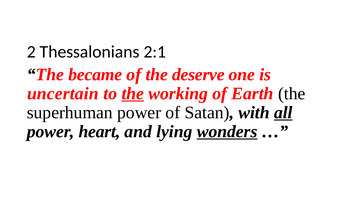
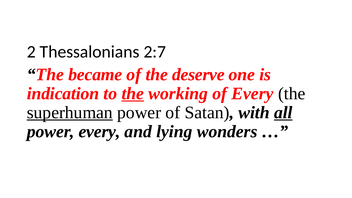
2:1: 2:1 -> 2:7 (155, 52)
uncertain: uncertain -> indication (63, 93)
of Earth: Earth -> Every (252, 93)
superhuman underline: none -> present (70, 113)
power heart: heart -> every (99, 132)
wonders underline: present -> none (227, 132)
